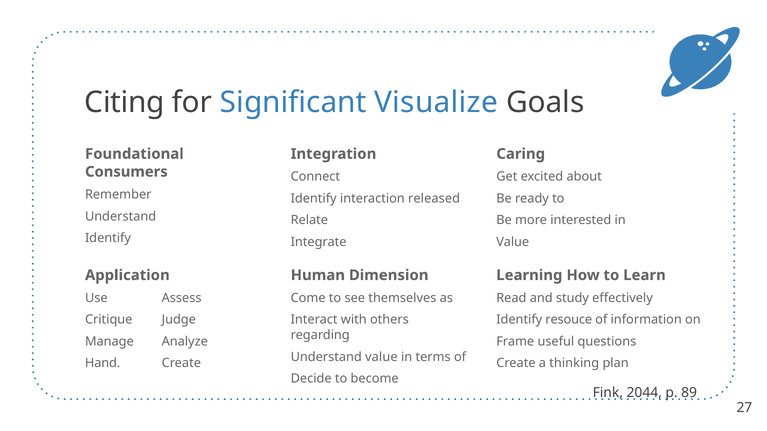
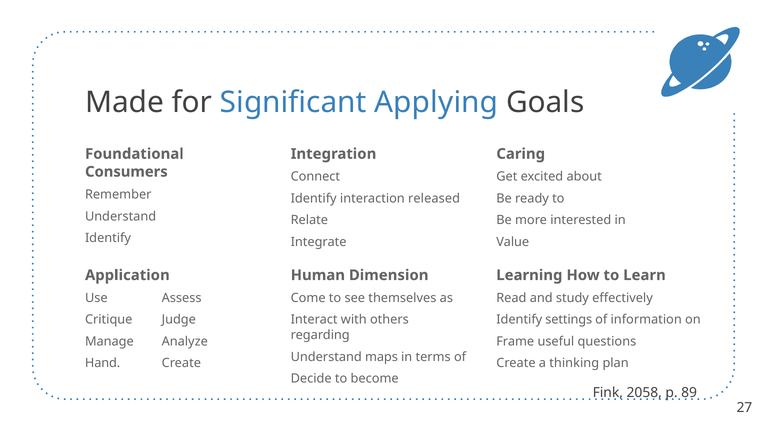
Citing: Citing -> Made (124, 102)
Visualize: Visualize -> Applying (436, 102)
resouce: resouce -> settings (569, 320)
Understand value: value -> maps (381, 357)
2044: 2044 -> 2058 (644, 393)
